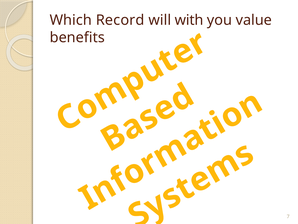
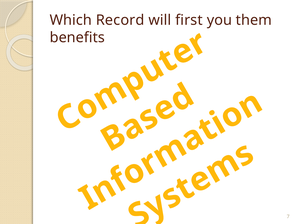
with: with -> first (189, 20)
value: value -> them (254, 20)
